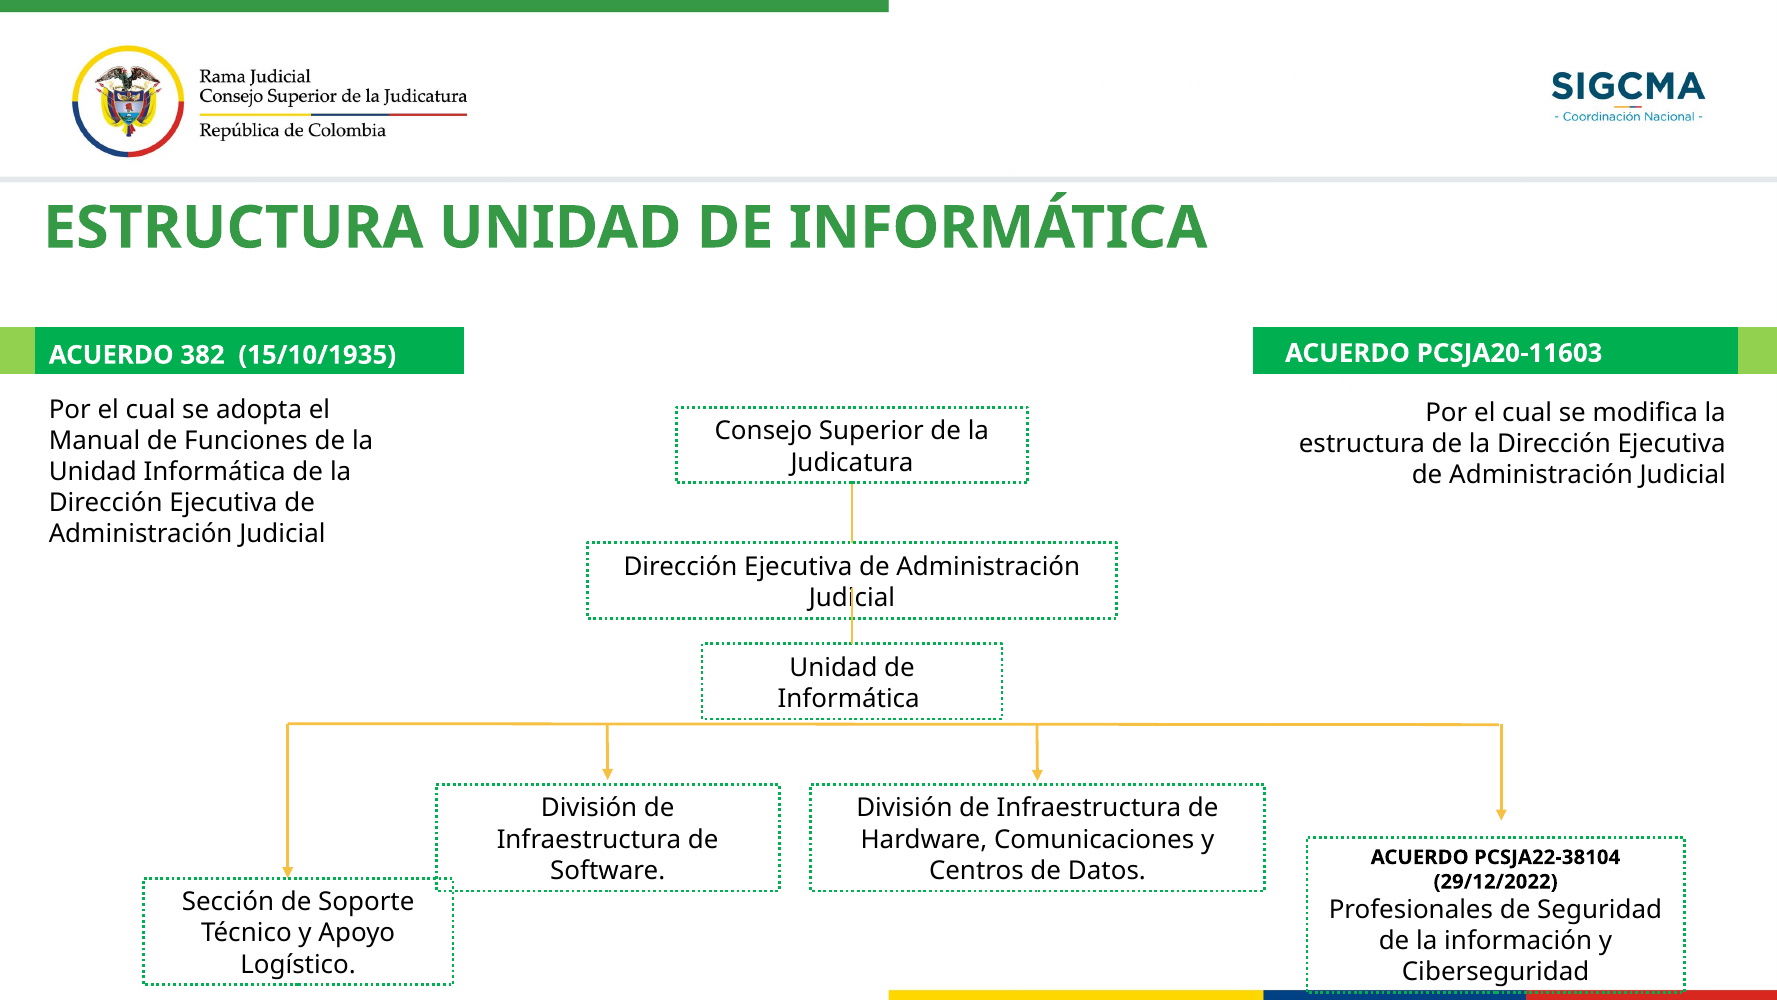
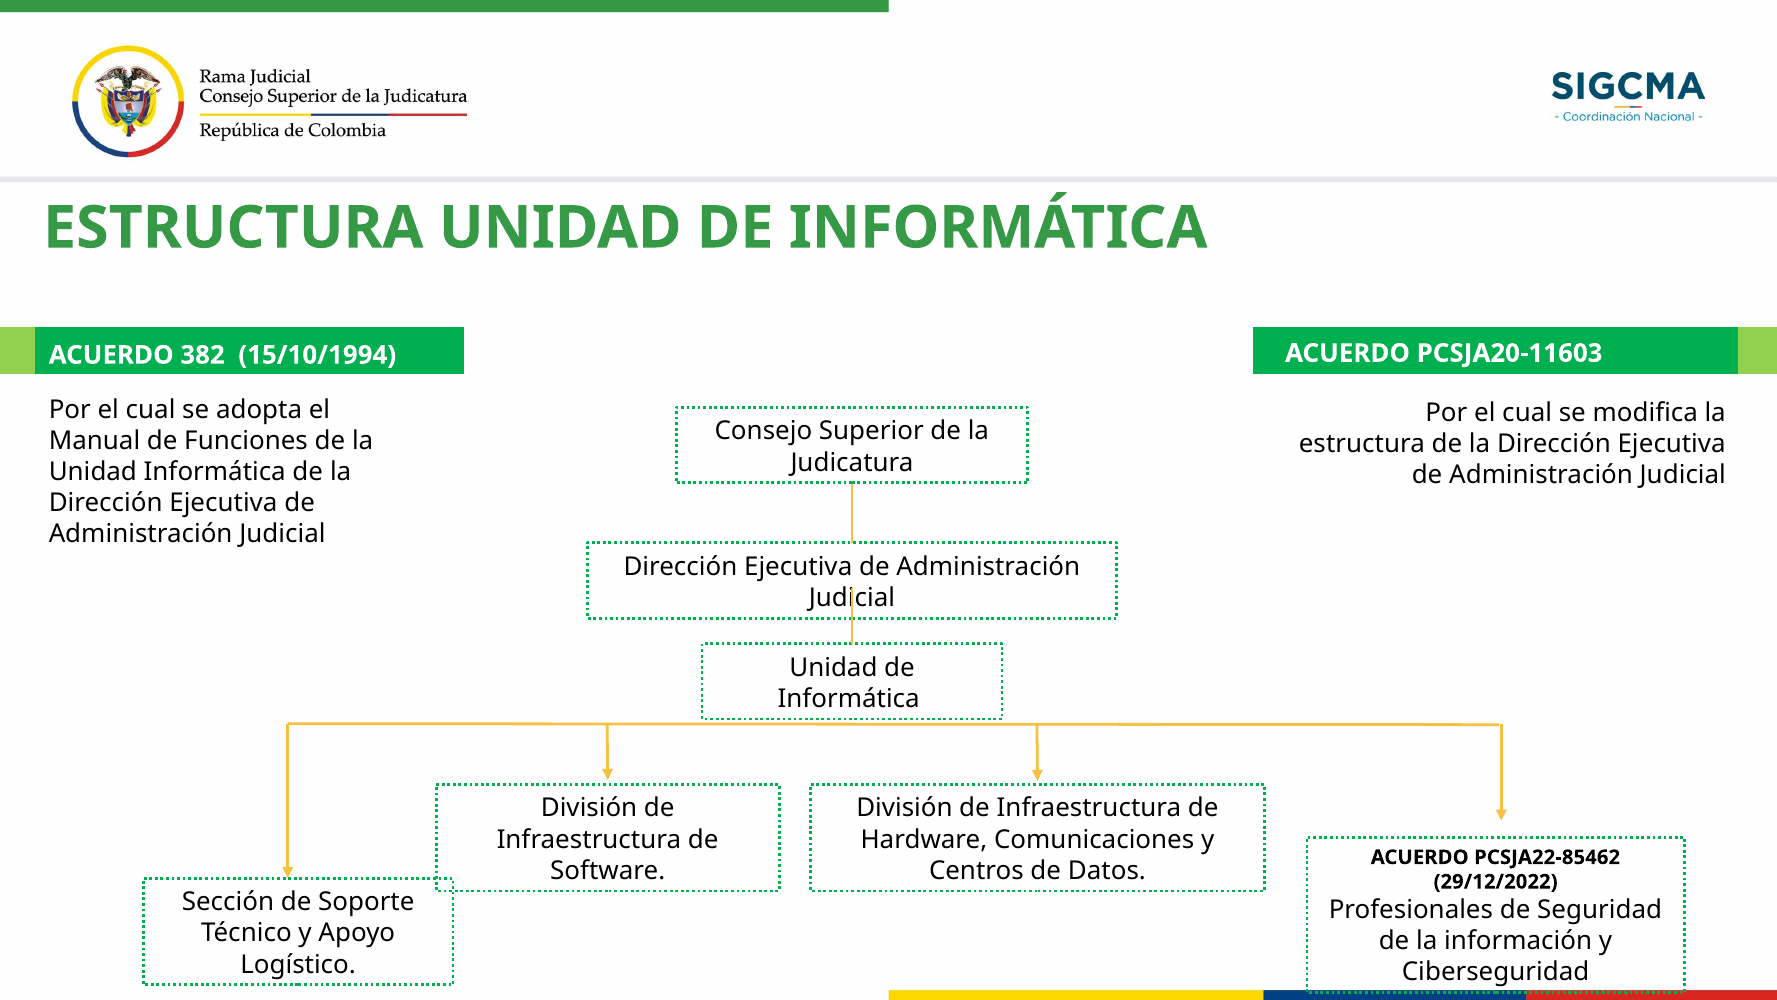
15/10/1935: 15/10/1935 -> 15/10/1994 (317, 355)
PCSJA22-38104: PCSJA22-38104 -> PCSJA22-85462 (1547, 857)
